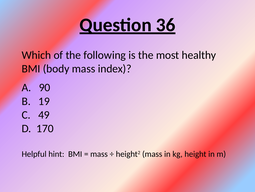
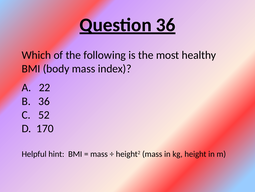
90: 90 -> 22 (45, 87)
B 19: 19 -> 36 (44, 101)
49: 49 -> 52 (44, 115)
